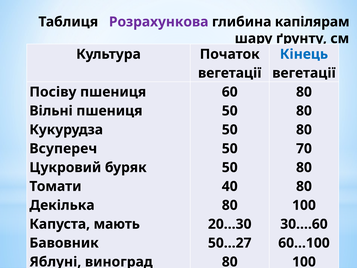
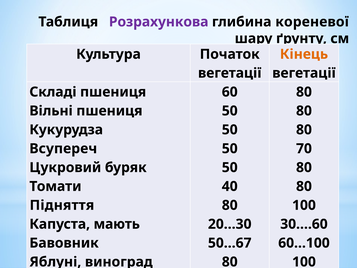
капілярам: капілярам -> кореневої (312, 22)
Кінець colour: blue -> orange (304, 54)
Посіву: Посіву -> Складі (53, 92)
Декілька: Декілька -> Підняття (62, 205)
50…27: 50…27 -> 50…67 (230, 243)
